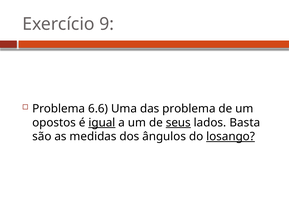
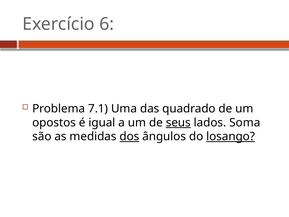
9: 9 -> 6 (107, 24)
6.6: 6.6 -> 7.1 (98, 108)
das problema: problema -> quadrado (189, 108)
igual underline: present -> none (102, 122)
Basta: Basta -> Soma (245, 122)
dos underline: none -> present (129, 136)
